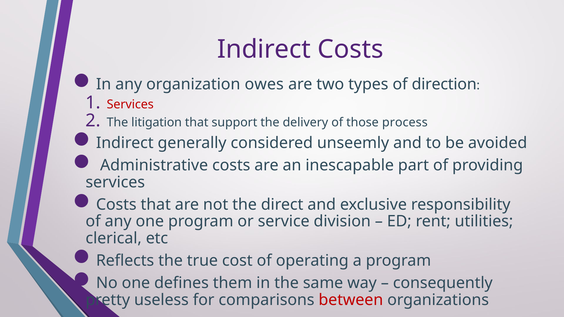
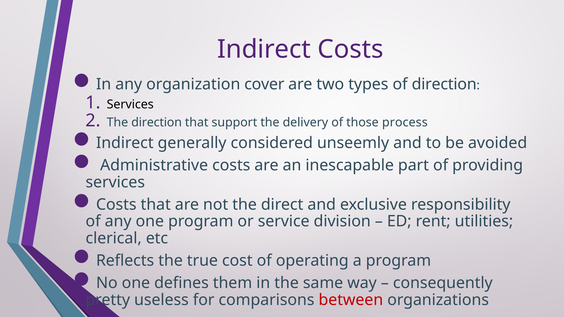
owes: owes -> cover (264, 84)
Services colour: red -> black (130, 104)
The litigation: litigation -> direction (157, 122)
